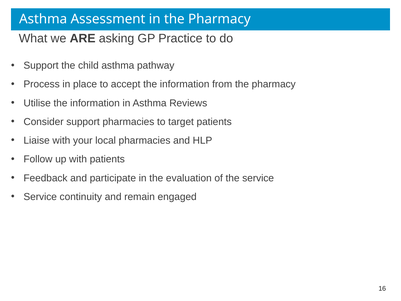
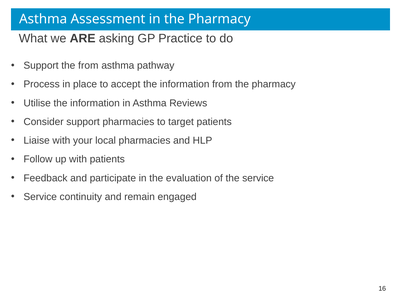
the child: child -> from (88, 66)
